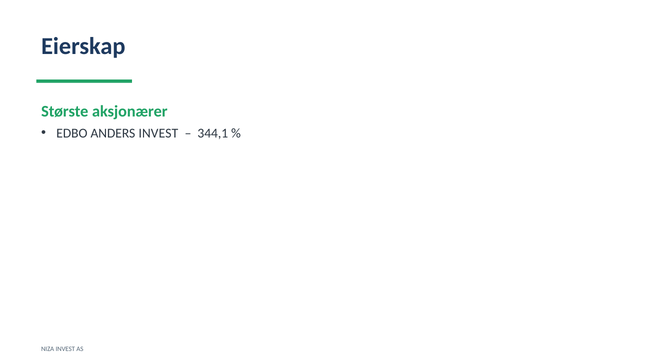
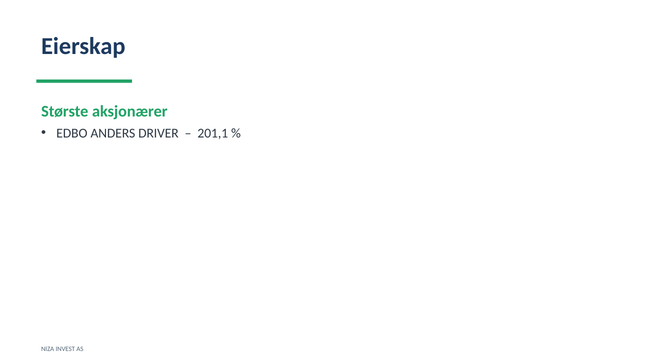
ANDERS INVEST: INVEST -> DRIVER (158, 133)
344,1: 344,1 -> 201,1 (213, 133)
